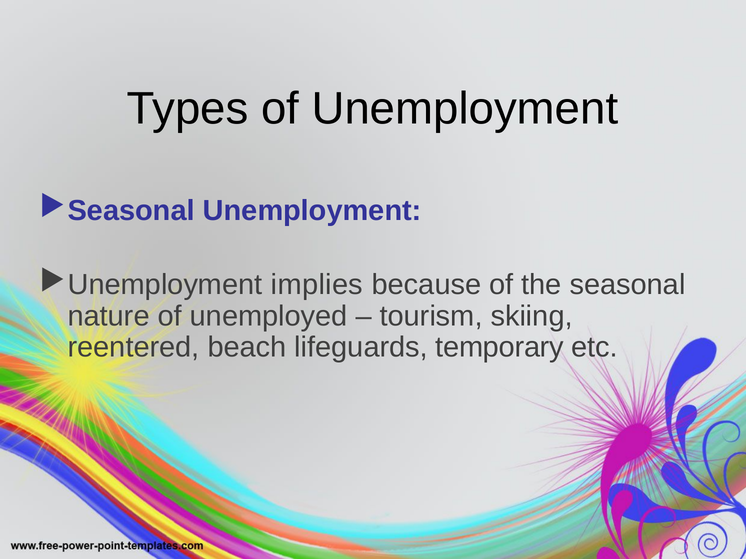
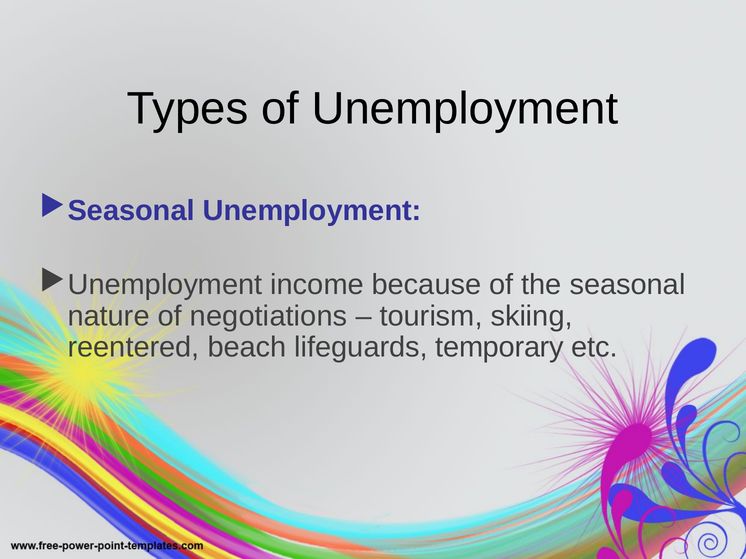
implies: implies -> income (317, 285)
unemployed: unemployed -> negotiations (269, 316)
